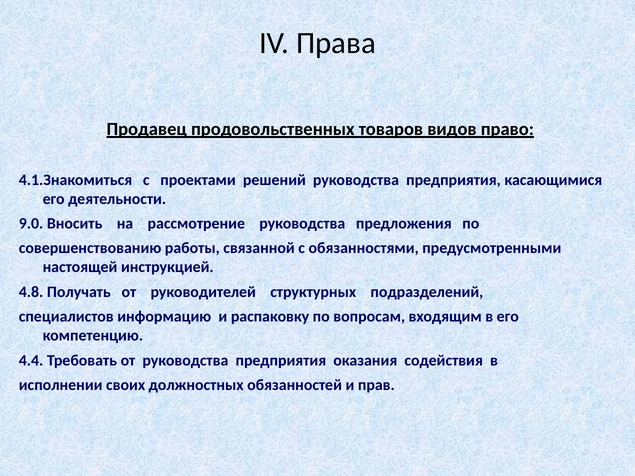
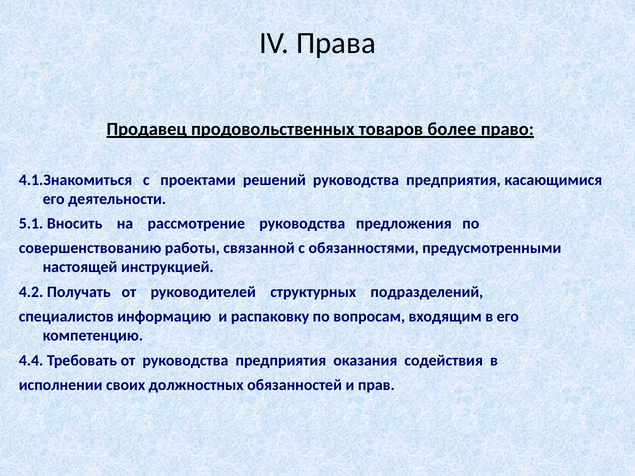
видов: видов -> более (452, 129)
9.0: 9.0 -> 5.1 (31, 224)
4.8: 4.8 -> 4.2 (31, 292)
